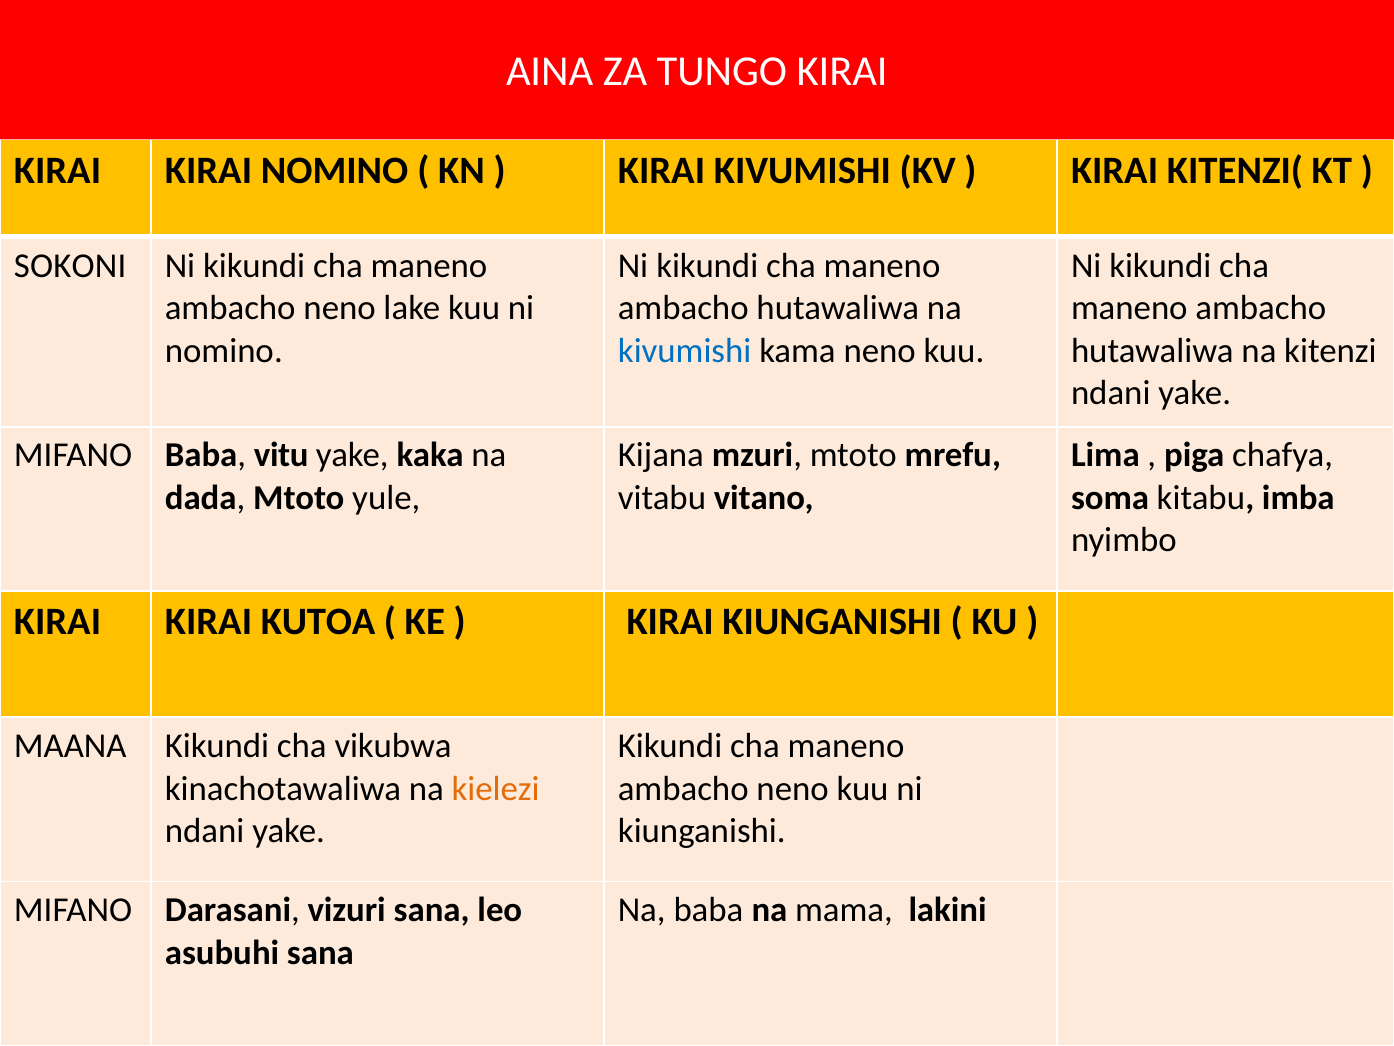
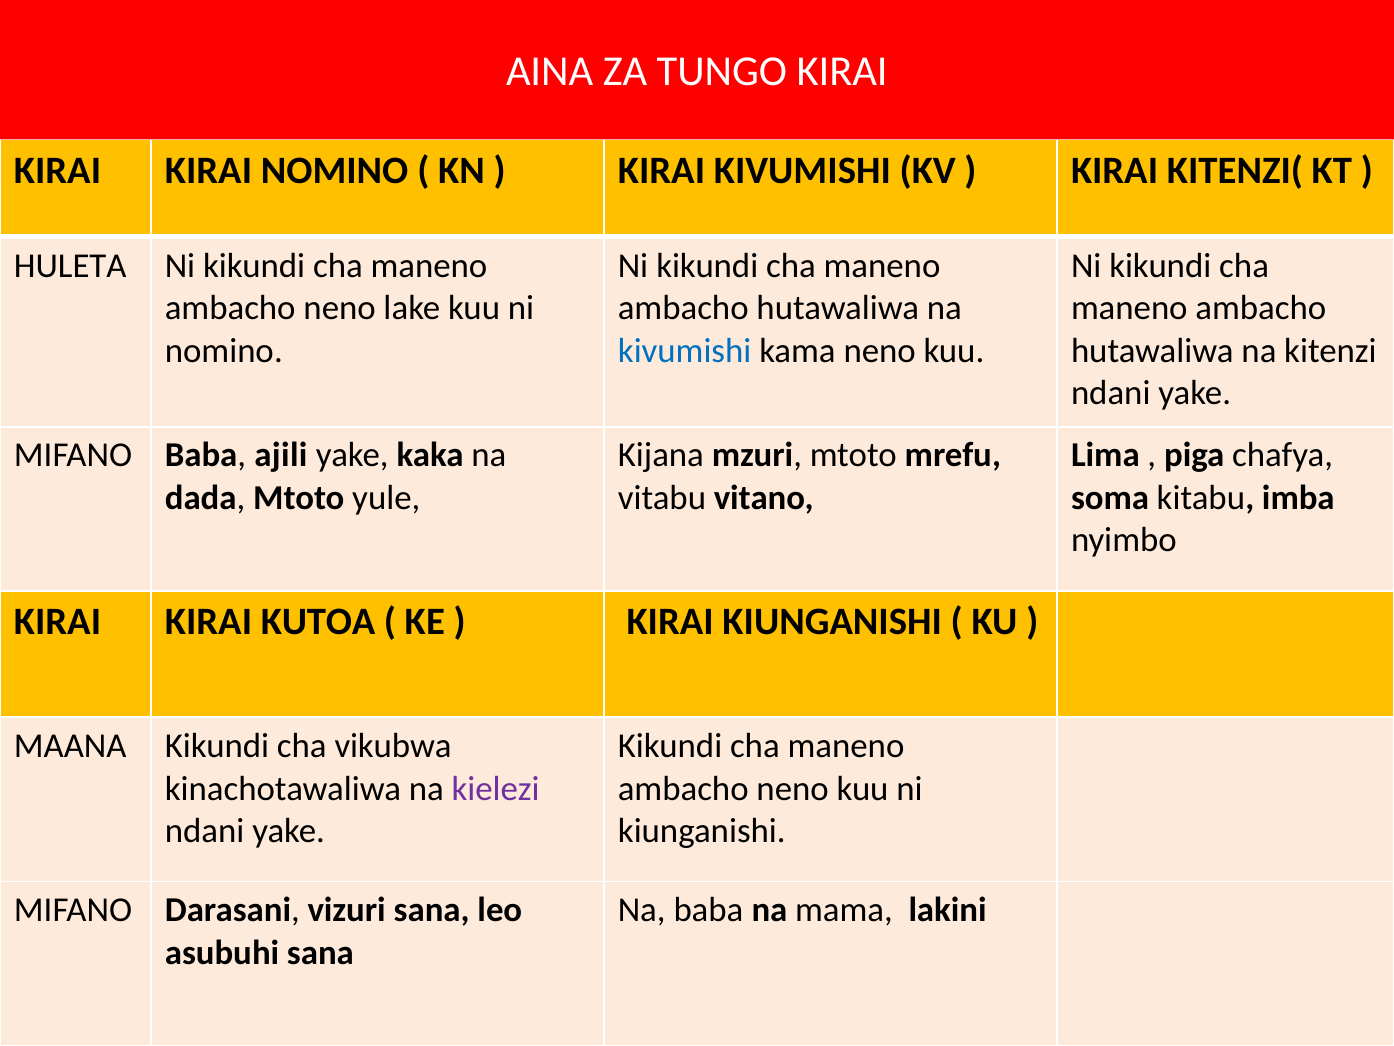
SOKONI: SOKONI -> HULETA (70, 265)
vitu: vitu -> ajili (281, 455)
kielezi colour: orange -> purple (496, 788)
